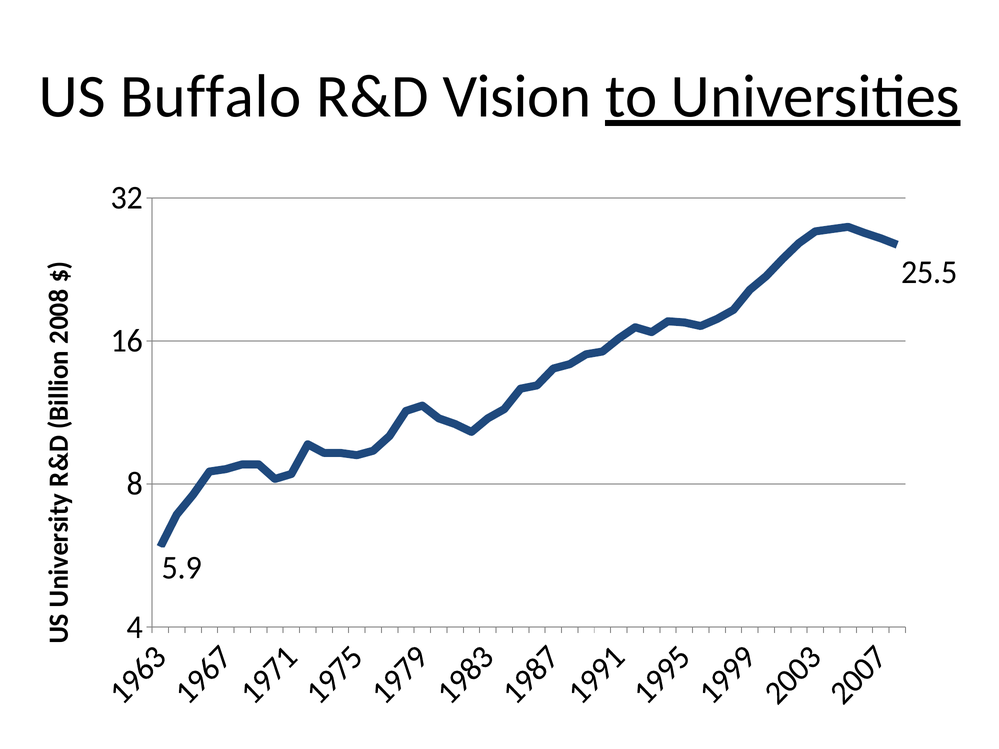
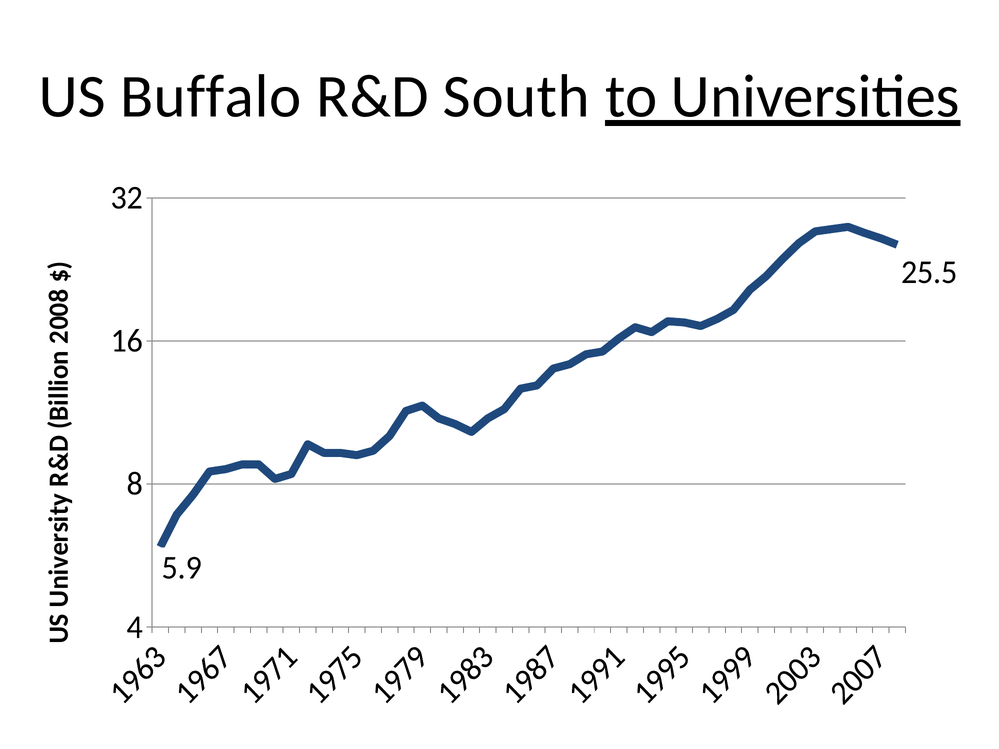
Vision: Vision -> South (516, 97)
